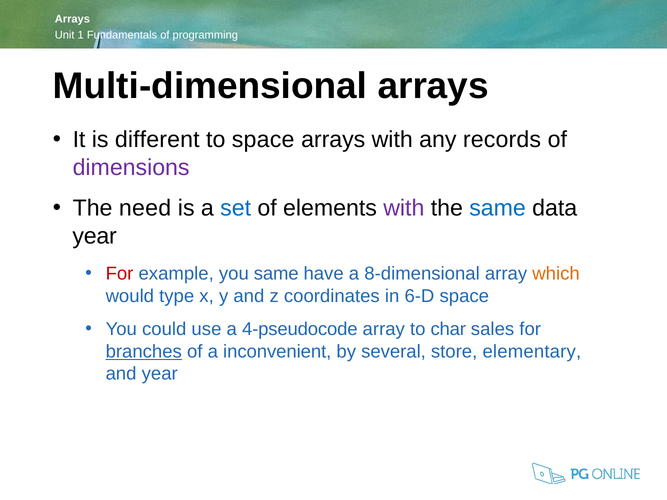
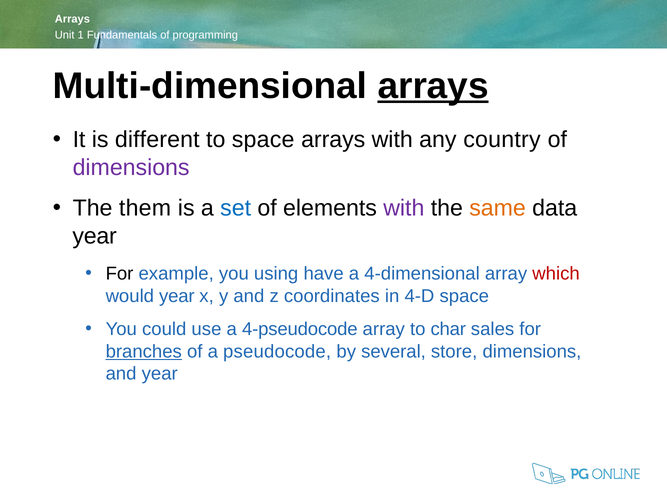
arrays underline: none -> present (433, 86)
records: records -> country (502, 140)
need: need -> them (145, 208)
same colour: blue -> orange (498, 208)
For colour: red -> black (120, 274)
you same: same -> using (276, 274)
8-dimensional: 8-dimensional -> 4-dimensional (422, 274)
which colour: orange -> red (556, 274)
would type: type -> year (177, 296)
6-D: 6-D -> 4-D (419, 296)
inconvenient: inconvenient -> pseudocode (277, 352)
store elementary: elementary -> dimensions (532, 352)
